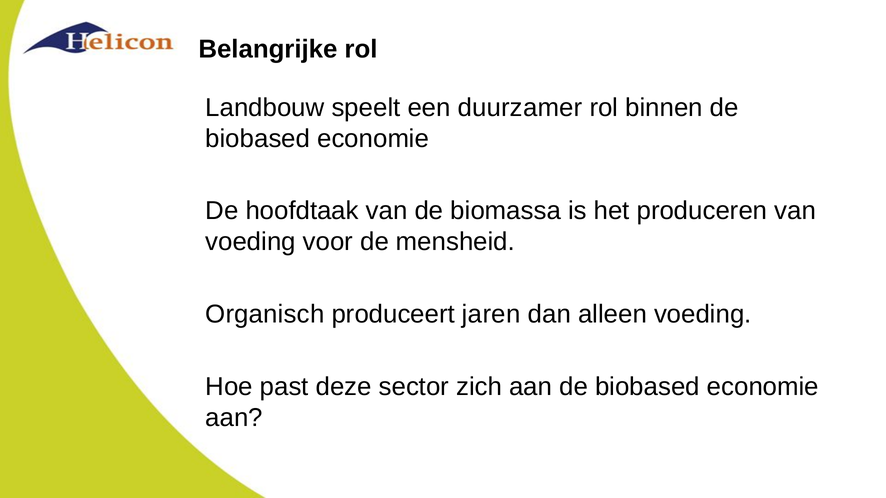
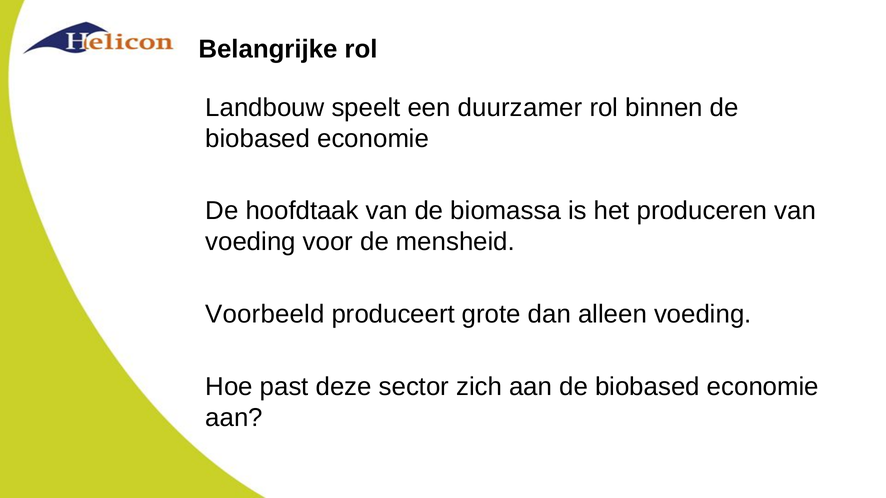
Organisch: Organisch -> Voorbeeld (265, 314)
jaren: jaren -> grote (491, 314)
